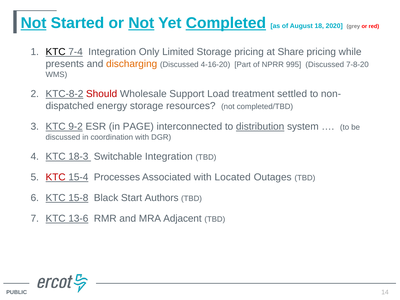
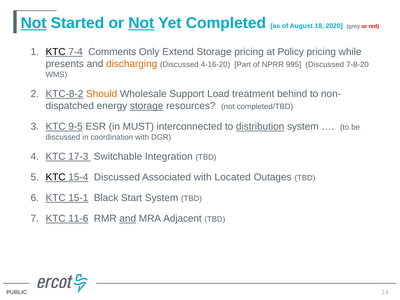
Completed underline: present -> none (226, 23)
7-4 Integration: Integration -> Comments (112, 52)
Limited: Limited -> Extend (178, 52)
Share: Share -> Policy (291, 52)
Should colour: red -> orange (102, 94)
settled: settled -> behind (292, 94)
storage underline: none -> present (147, 106)
9-2: 9-2 -> 9-5 (76, 127)
PAGE: PAGE -> MUST (138, 127)
18-3: 18-3 -> 17-3 (78, 157)
KTC colour: red -> black (56, 177)
15-4 Processes: Processes -> Discussed (117, 177)
15-8: 15-8 -> 15-1 (78, 198)
Start Authors: Authors -> System (162, 198)
13-6: 13-6 -> 11-6 (78, 219)
and underline: none -> present (128, 219)
